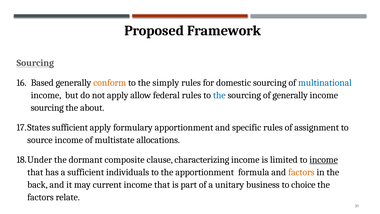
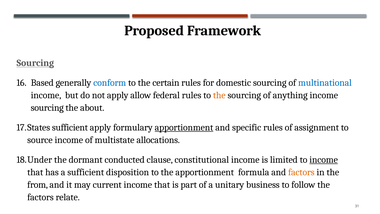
conform colour: orange -> blue (110, 83)
simply: simply -> certain (166, 83)
the colour: blue -> orange (219, 95)
of generally: generally -> anything (290, 95)
apportionment underline: none -> present (184, 127)
composite: composite -> conducted (125, 160)
characterizing: characterizing -> constitutional (202, 160)
individuals: individuals -> disposition (128, 172)
back: back -> from (38, 185)
choice: choice -> follow (303, 185)
